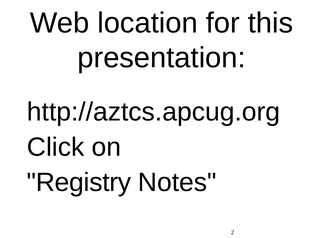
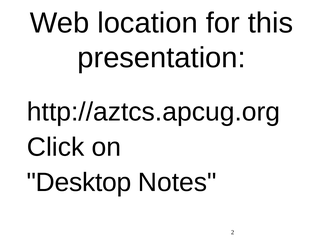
Registry: Registry -> Desktop (79, 183)
